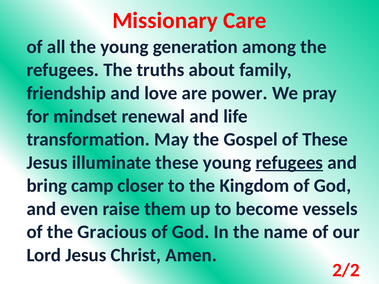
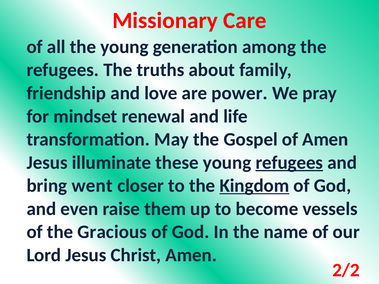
of These: These -> Amen (325, 140)
camp: camp -> went (92, 186)
Kingdom underline: none -> present (254, 186)
